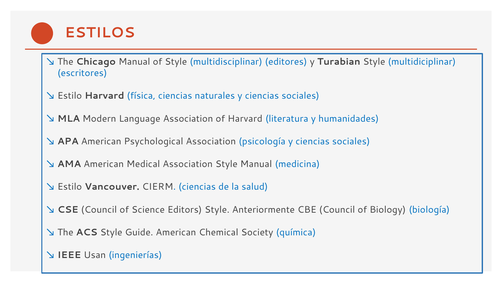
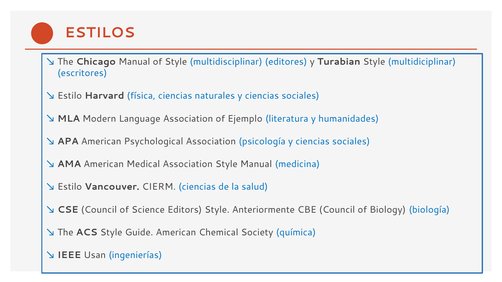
of Harvard: Harvard -> Ejemplo (245, 119)
